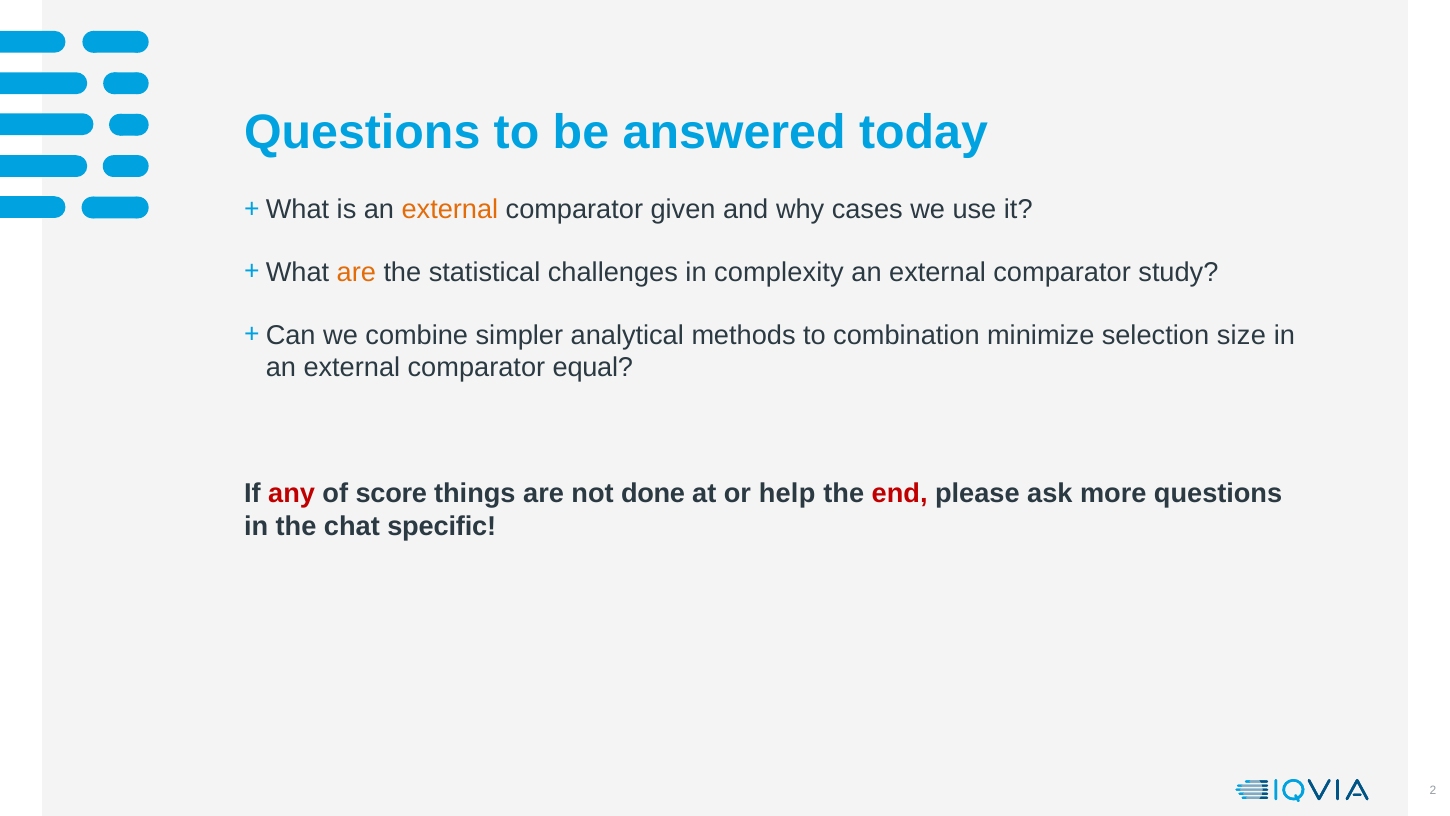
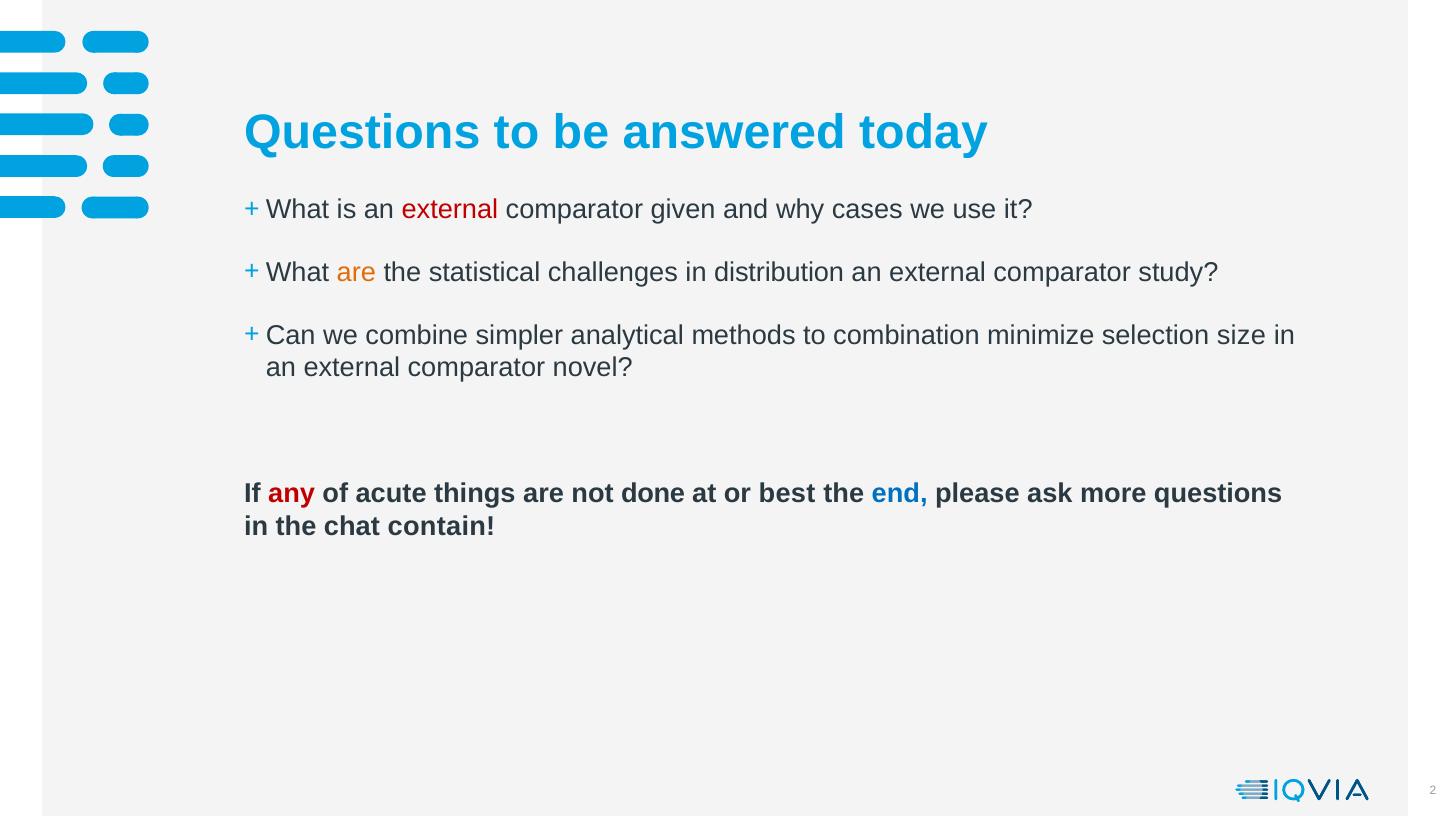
external colour: orange -> red (450, 209)
complexity: complexity -> distribution (779, 272)
equal: equal -> novel (593, 368)
score: score -> acute (391, 493)
help: help -> best (787, 493)
end colour: red -> blue (900, 493)
specific: specific -> contain (441, 526)
